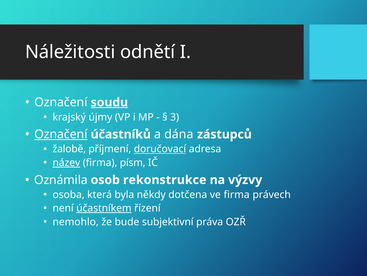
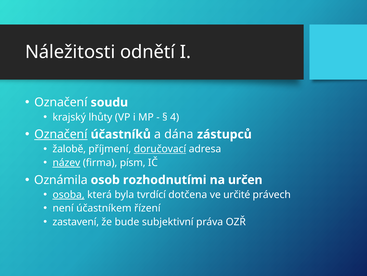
soudu underline: present -> none (109, 102)
újmy: újmy -> lhůty (100, 117)
3: 3 -> 4 (175, 117)
rekonstrukce: rekonstrukce -> rozhodnutími (165, 179)
výzvy: výzvy -> určen (245, 179)
osoba underline: none -> present (69, 194)
někdy: někdy -> tvrdící (151, 194)
ve firma: firma -> určité (237, 194)
účastníkem underline: present -> none (104, 208)
nemohlo: nemohlo -> zastavení (76, 221)
